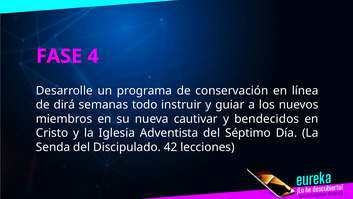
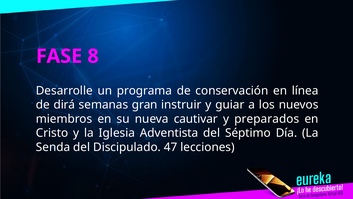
4: 4 -> 8 (93, 56)
todo: todo -> gran (145, 105)
bendecidos: bendecidos -> preparados (267, 119)
42: 42 -> 47 (171, 147)
